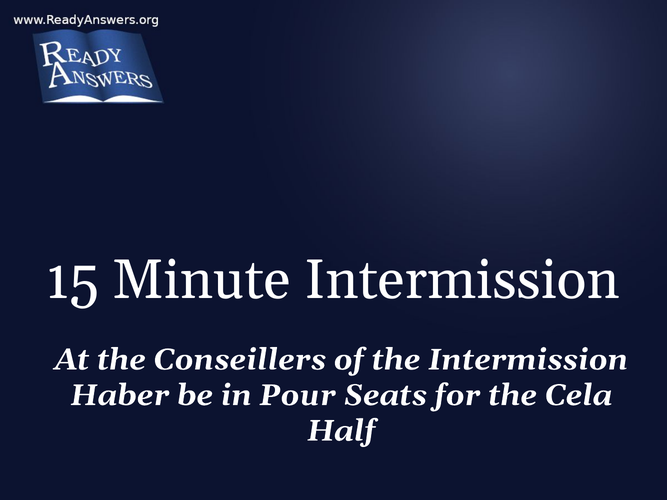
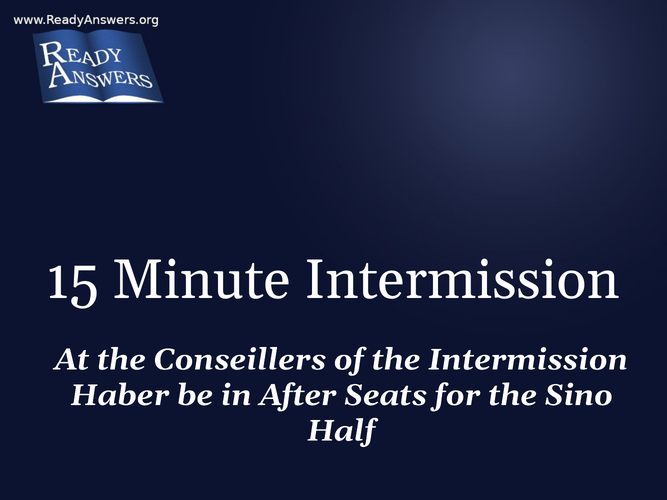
Pour: Pour -> After (298, 395)
Cela: Cela -> Sino (579, 395)
